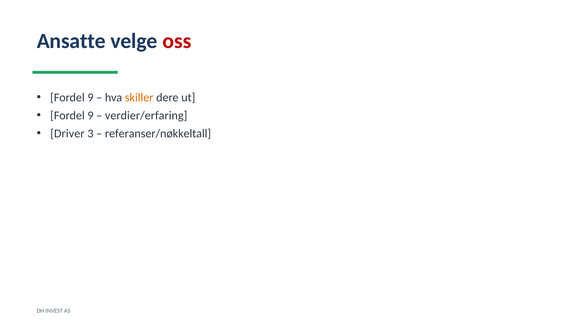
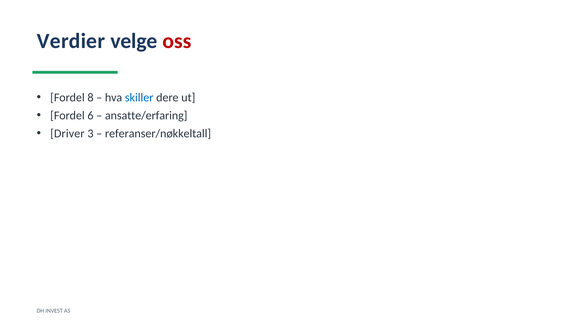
Ansatte: Ansatte -> Verdier (71, 41)
9: 9 -> 8 (90, 98)
skiller colour: orange -> blue (139, 98)
9: 9 -> 6 (90, 116)
verdier/erfaring: verdier/erfaring -> ansatte/erfaring (146, 116)
